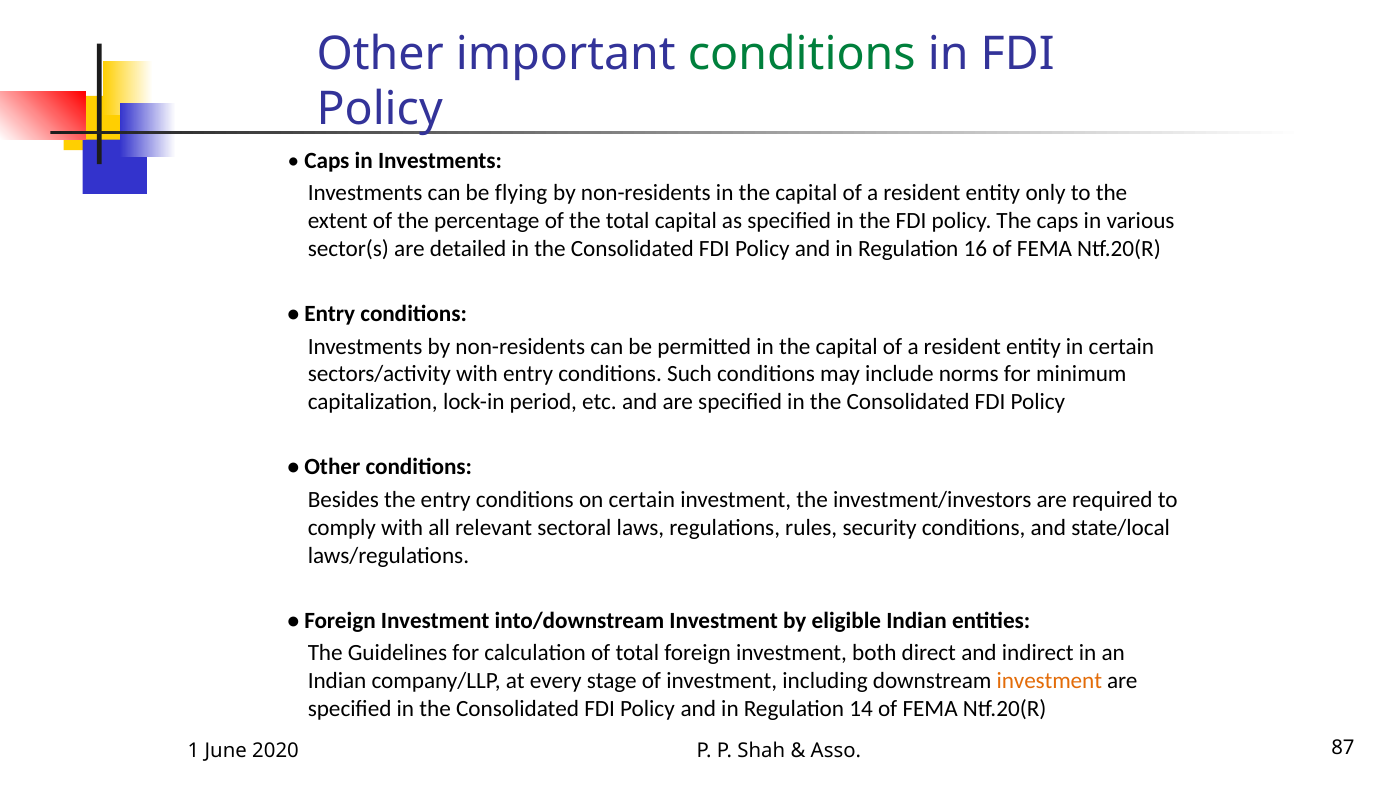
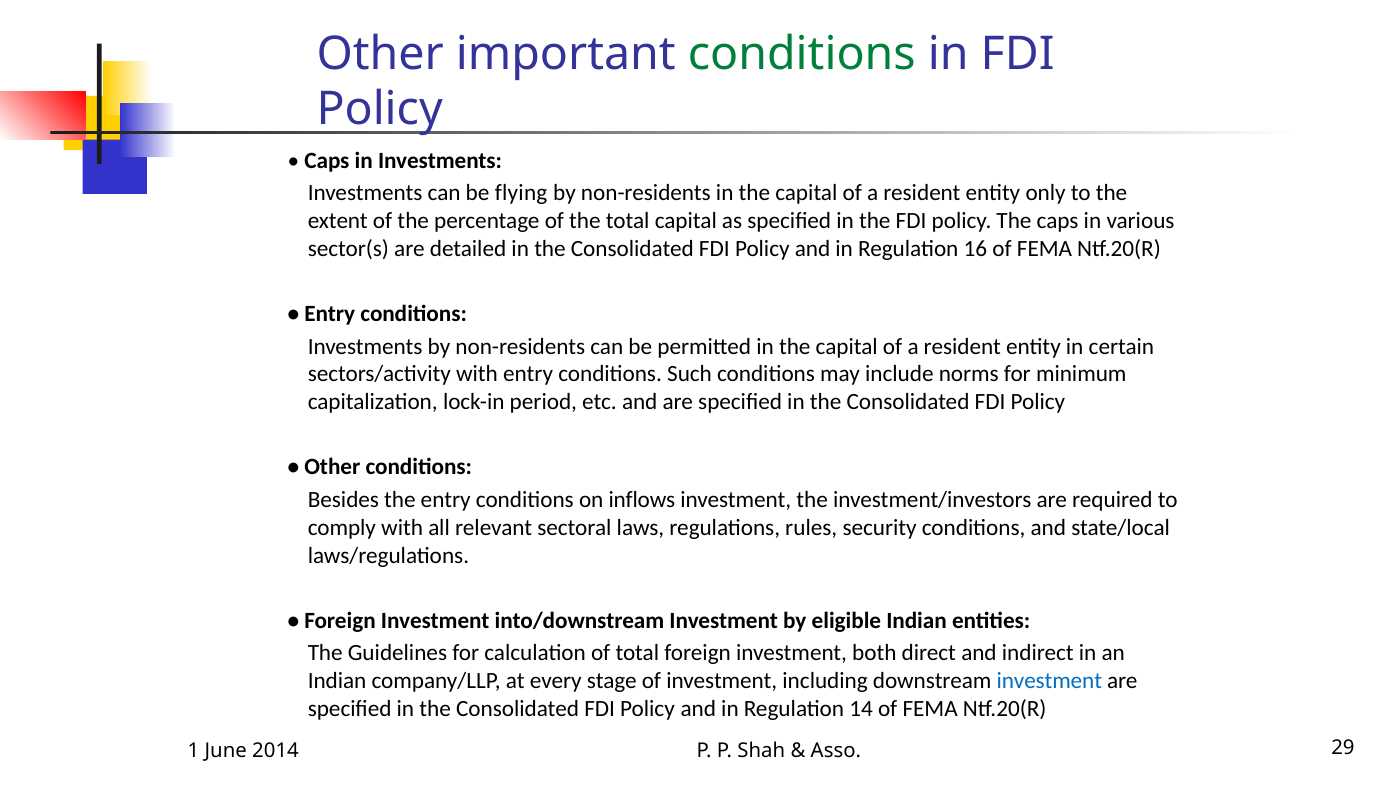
on certain: certain -> inflows (642, 500)
investment colour: orange -> blue (1049, 681)
2020: 2020 -> 2014 (276, 751)
87: 87 -> 29 (1343, 747)
